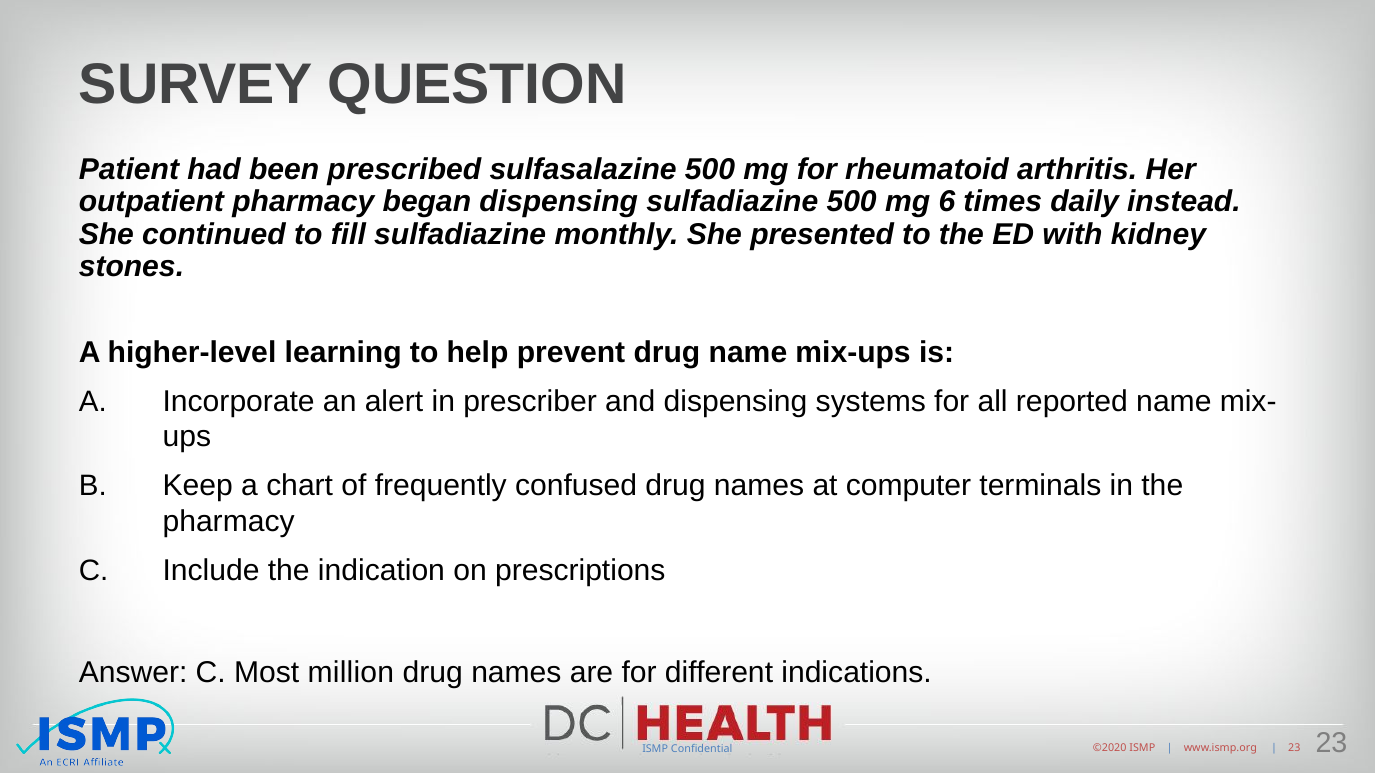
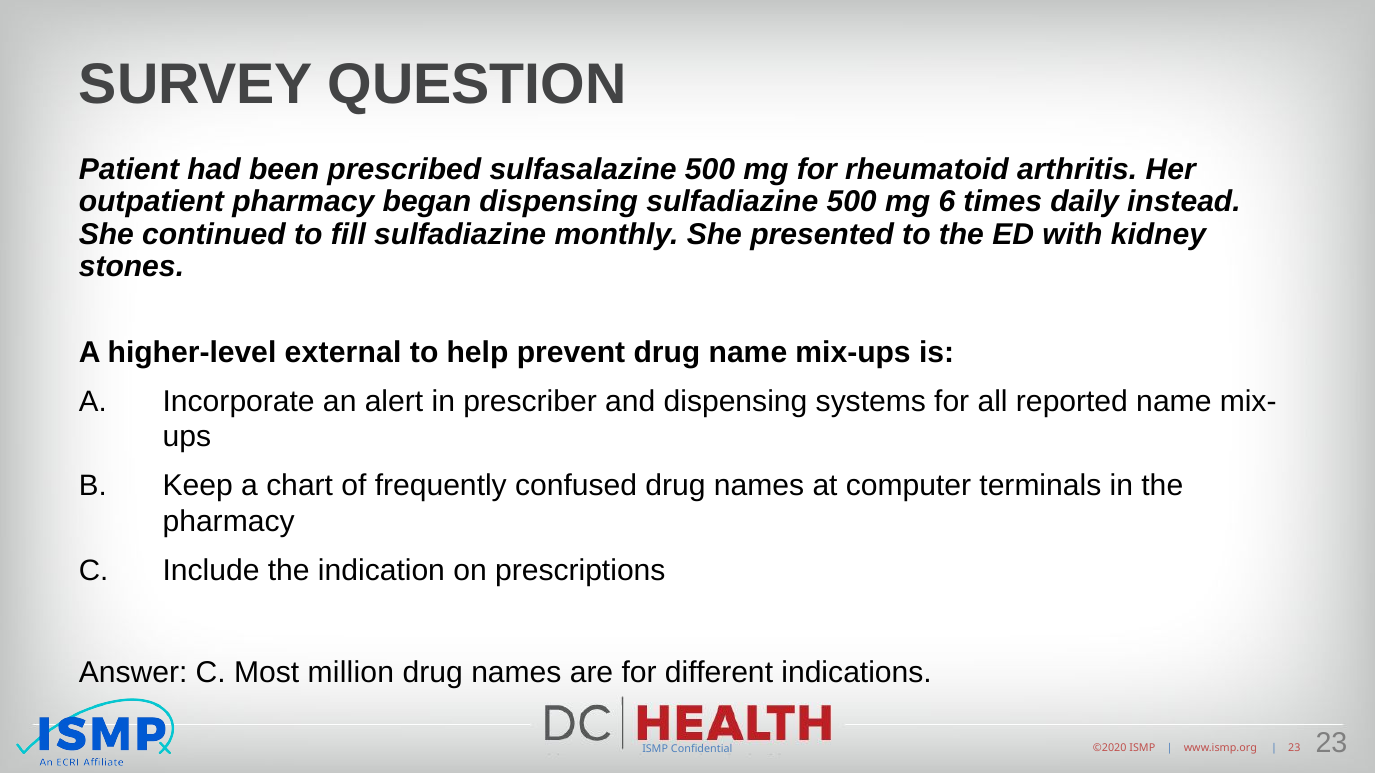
learning: learning -> external (343, 352)
